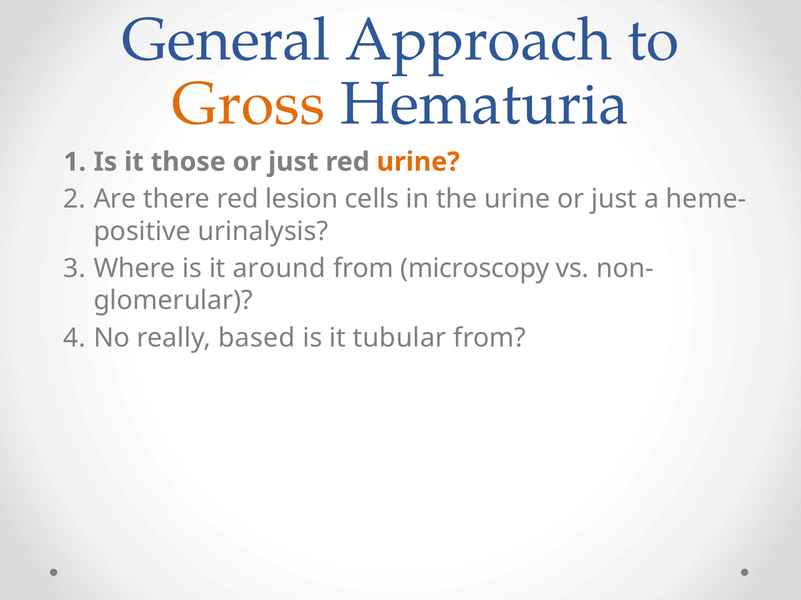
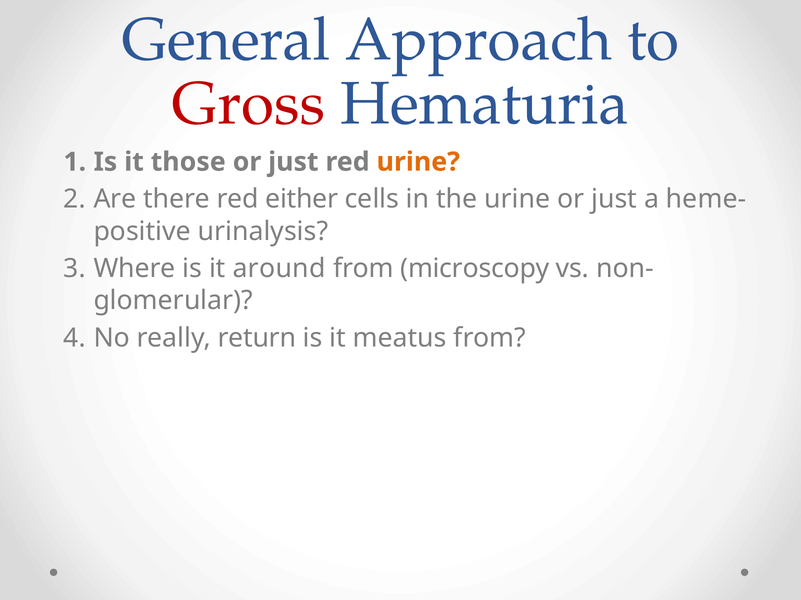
Gross colour: orange -> red (249, 104)
lesion: lesion -> either (302, 199)
based: based -> return (257, 338)
tubular: tubular -> meatus (400, 338)
